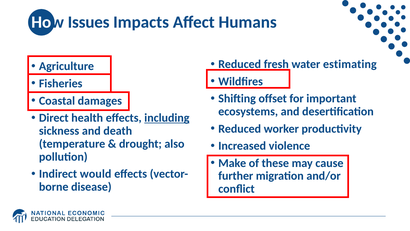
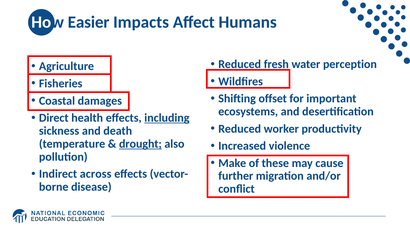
Issues: Issues -> Easier (89, 22)
estimating: estimating -> perception (350, 64)
drought underline: none -> present (140, 144)
would: would -> across (96, 174)
